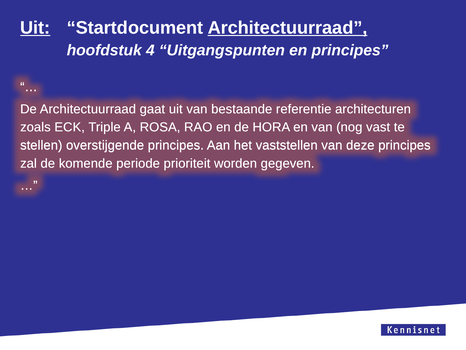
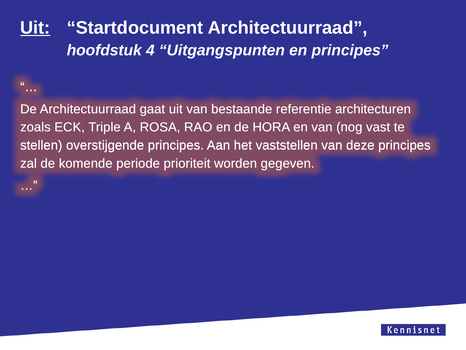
Architectuurraad underline: present -> none (288, 28)
